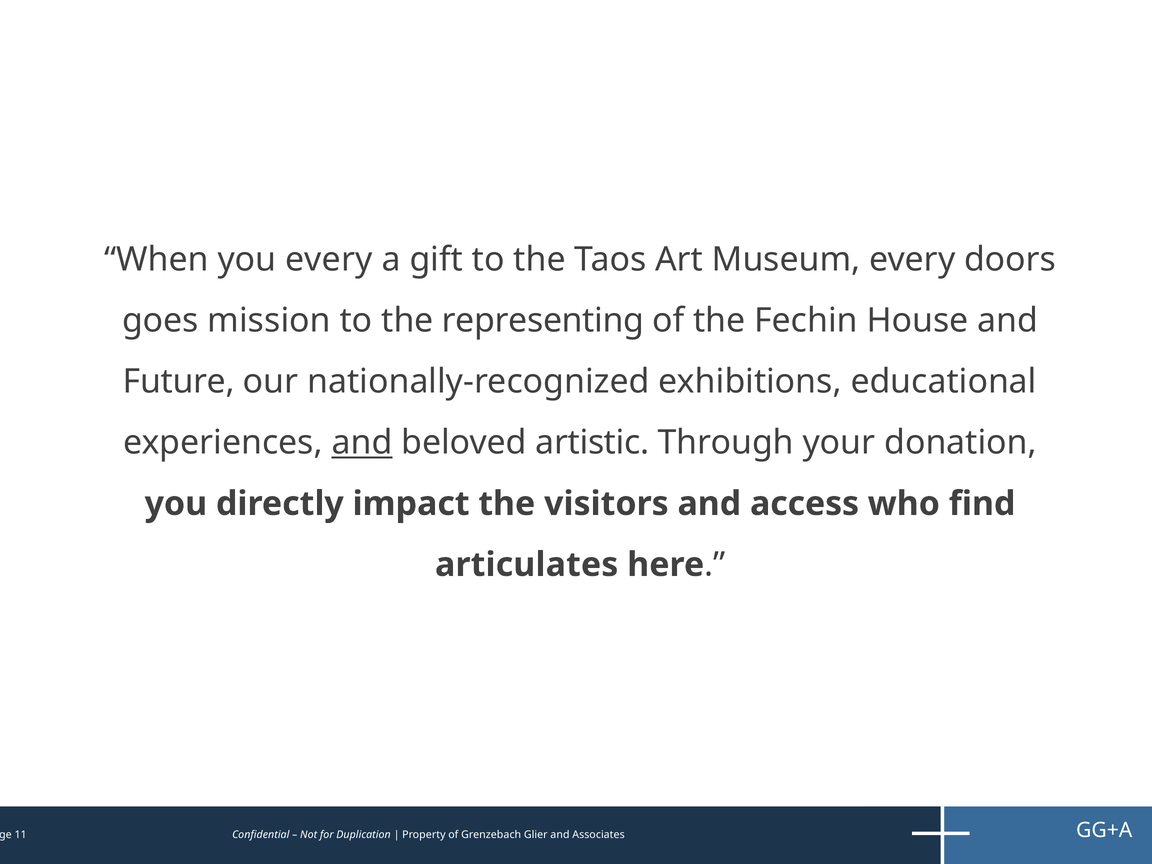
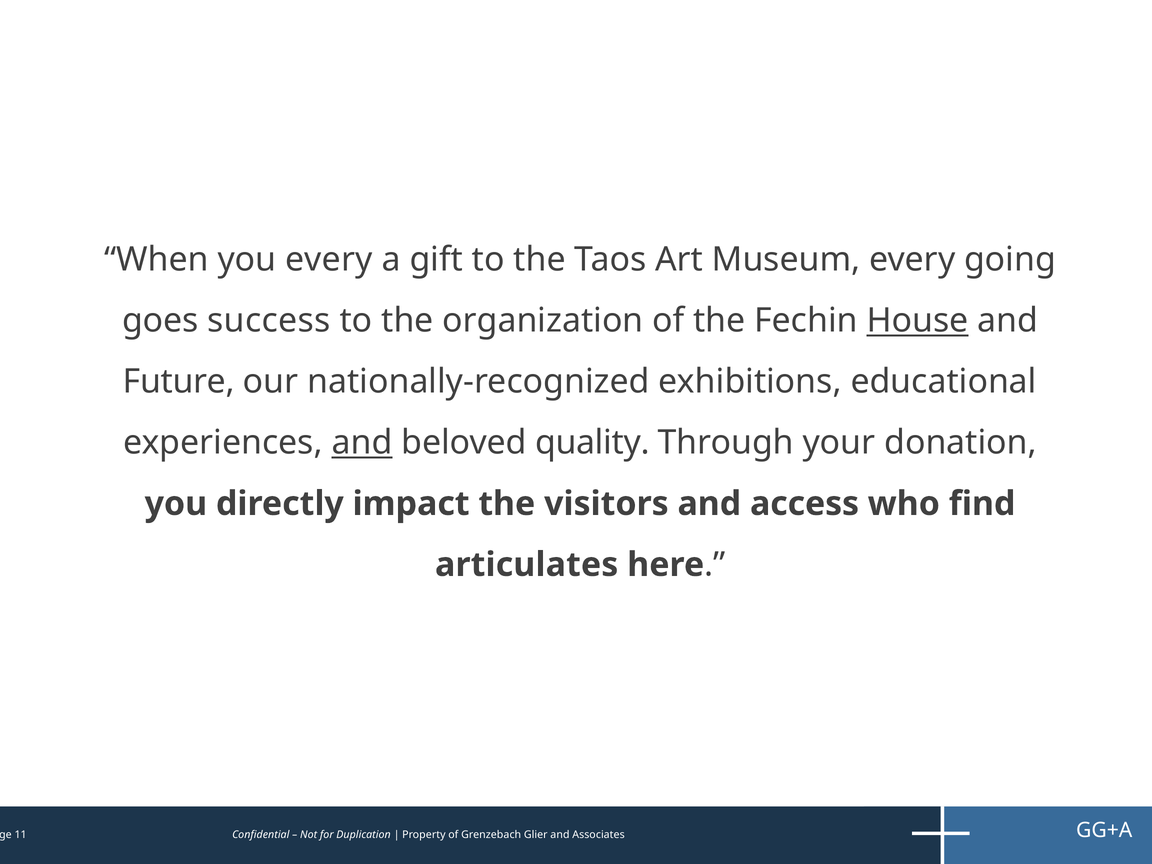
doors: doors -> going (1010, 260)
mission: mission -> success (269, 321)
representing: representing -> organization (543, 321)
House underline: none -> present (918, 321)
artistic: artistic -> quality (592, 443)
